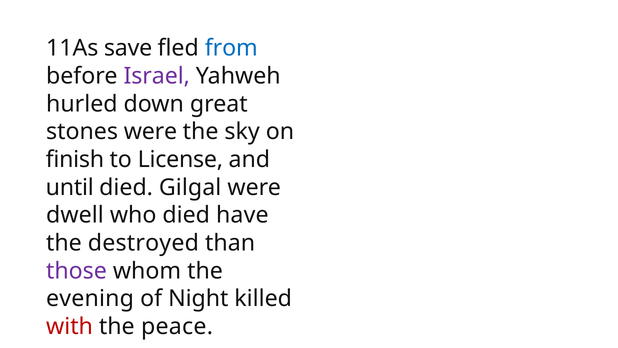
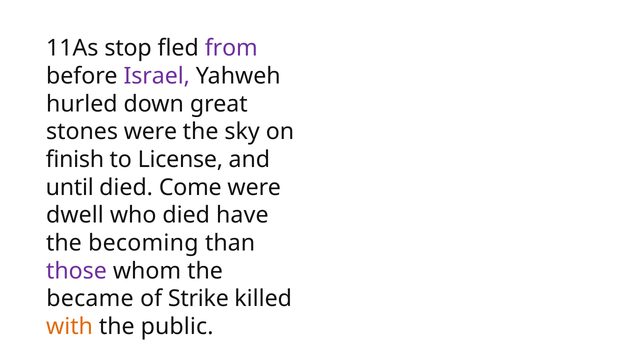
save: save -> stop (128, 48)
from colour: blue -> purple (231, 48)
Gilgal: Gilgal -> Come (190, 187)
destroyed: destroyed -> becoming (143, 243)
evening: evening -> became (90, 298)
Night: Night -> Strike (198, 298)
with colour: red -> orange (70, 326)
peace: peace -> public (177, 326)
